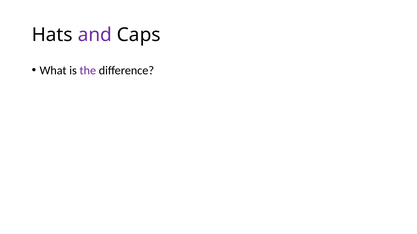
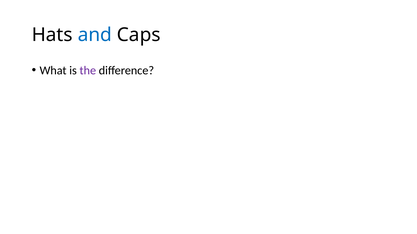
and colour: purple -> blue (95, 35)
